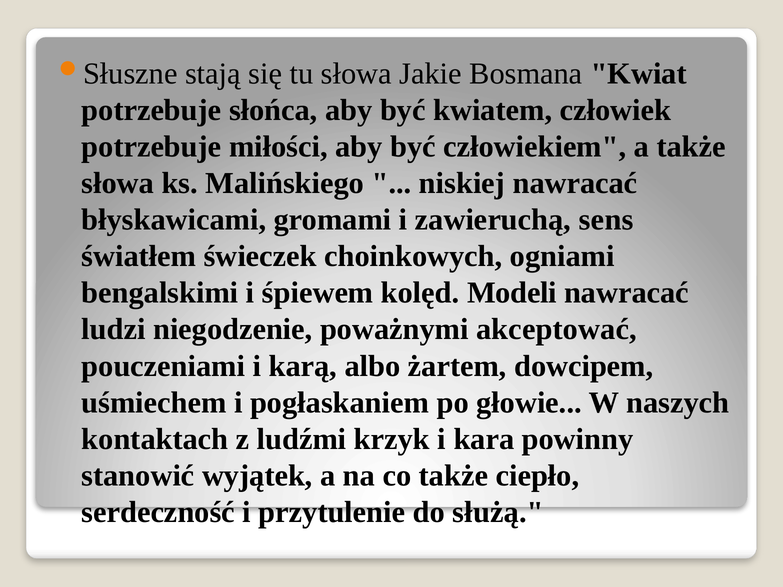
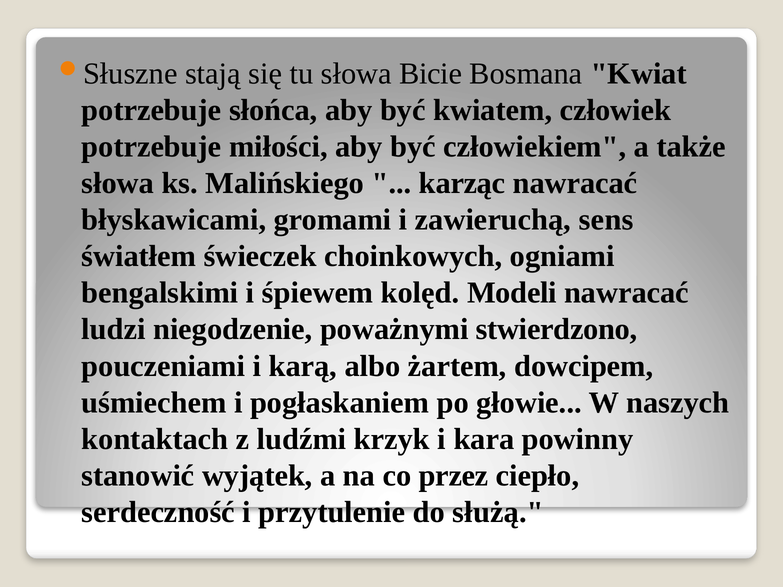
Jakie: Jakie -> Bicie (431, 74)
niskiej: niskiej -> karząc (462, 183)
akceptować: akceptować -> stwierdzono (557, 330)
co także: także -> przez (454, 476)
